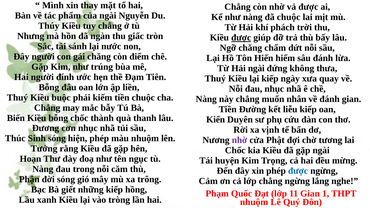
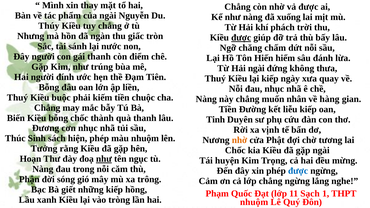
đã chuộc: chuộc -> xuống (289, 17)
gái chăng: chăng -> thanh (99, 57)
về đánh: đánh -> hàng (330, 99)
Kiến: Kiến -> Tinh (216, 120)
Sinh sóng: sóng -> sách (57, 139)
nhờ colour: purple -> orange (240, 140)
như underline: none -> present (104, 159)
11 Gian: Gian -> Sạch (310, 194)
